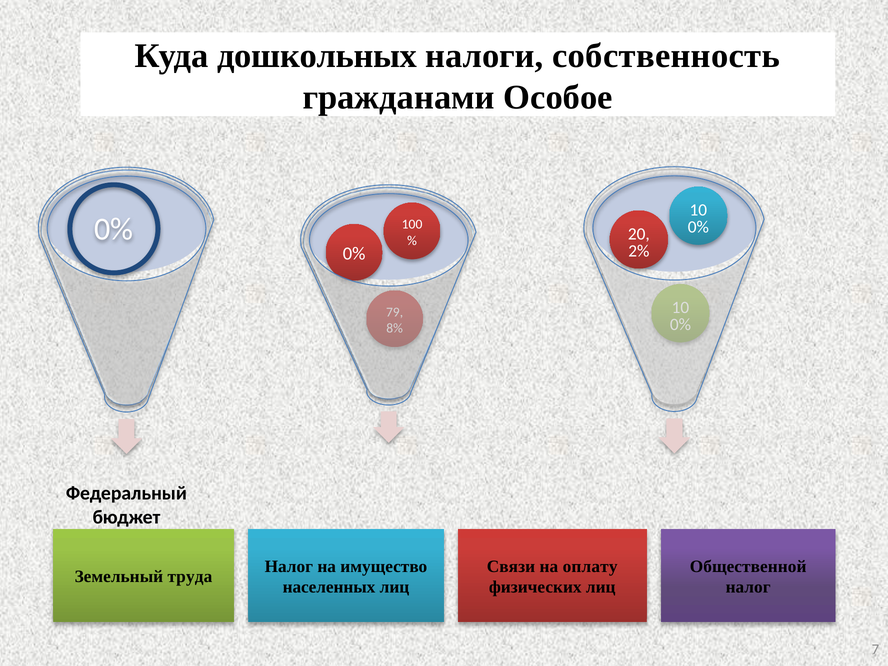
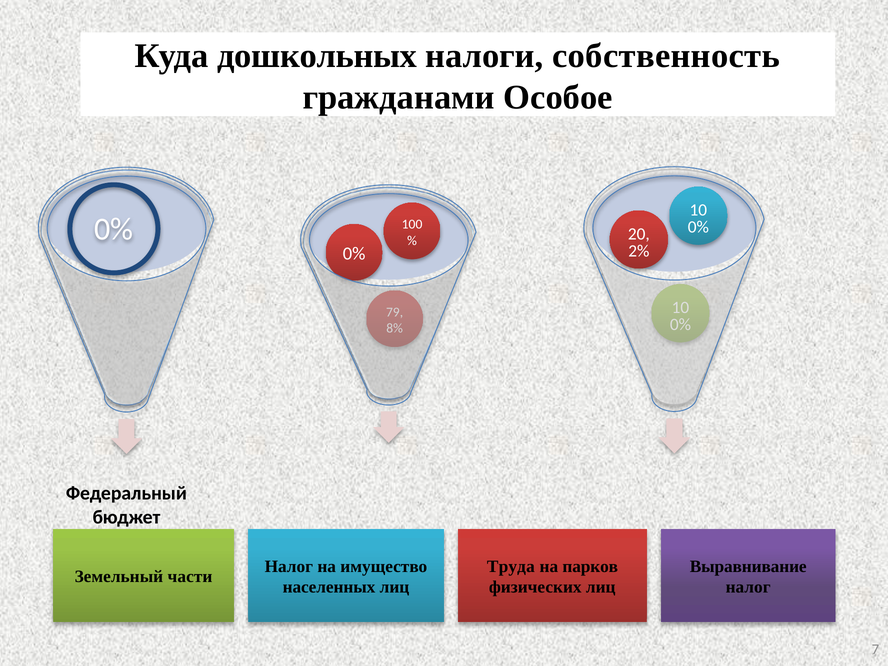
Связи: Связи -> Труда (511, 566)
оплату: оплату -> парков (590, 566)
Общественной: Общественной -> Выравнивание (748, 566)
труда: труда -> части (190, 577)
